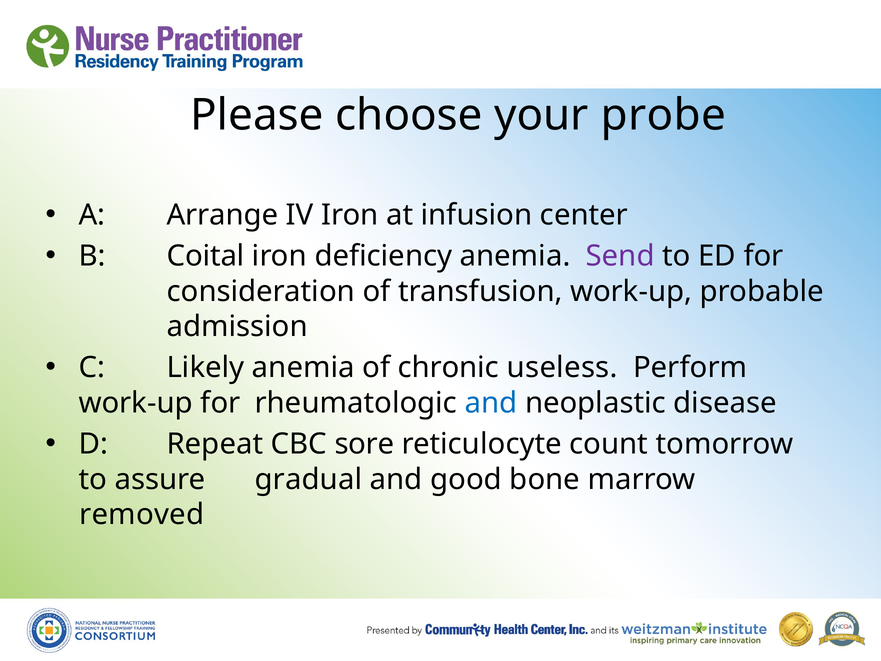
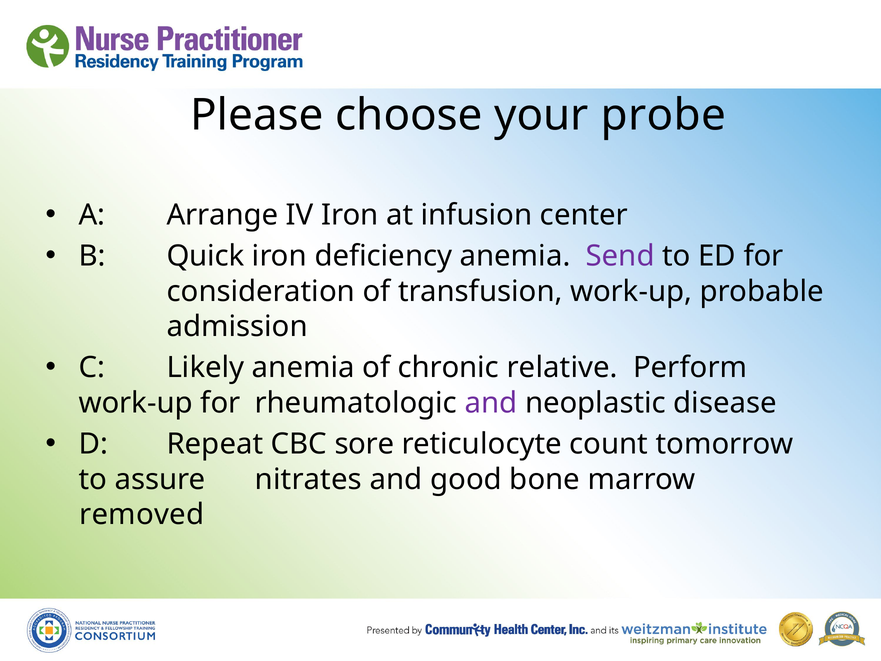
Coital: Coital -> Quick (206, 256)
useless: useless -> relative (562, 368)
and colour: blue -> purple (491, 403)
gradual: gradual -> nitrates (308, 479)
